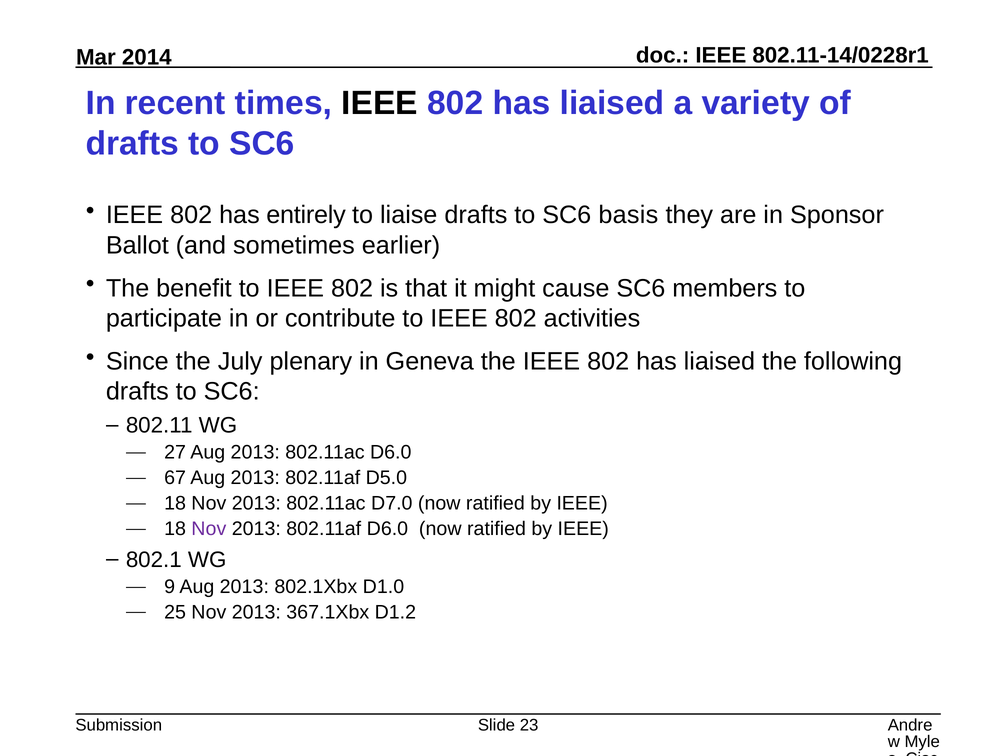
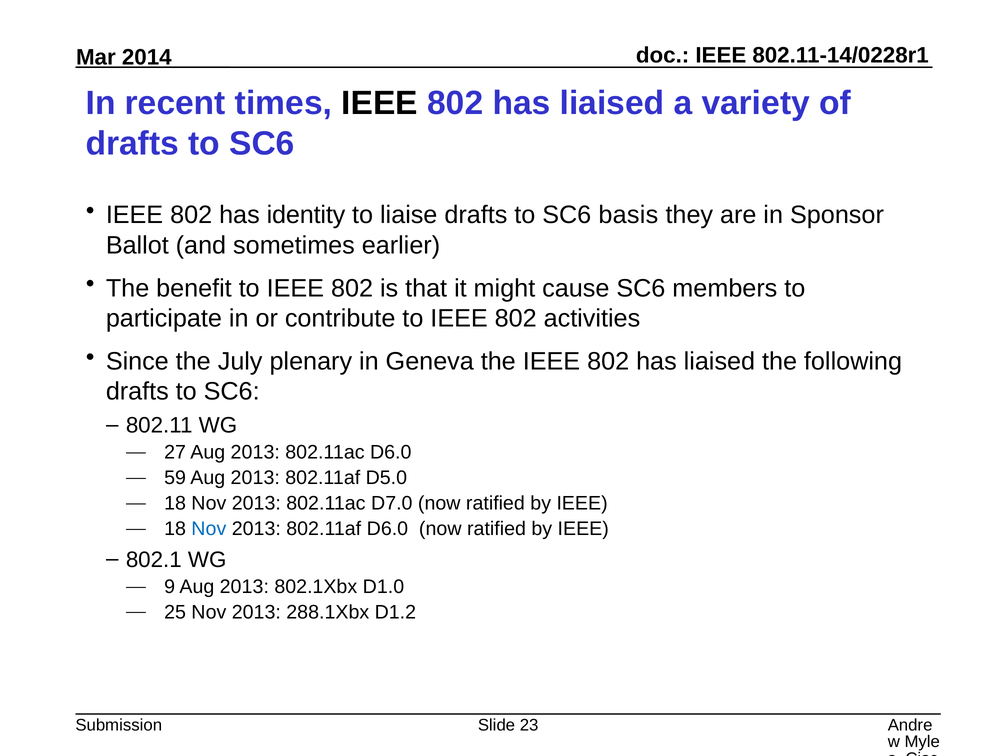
entirely: entirely -> identity (306, 215)
67: 67 -> 59 (175, 478)
Nov colour: purple -> blue (209, 529)
367.1Xbx: 367.1Xbx -> 288.1Xbx (328, 612)
